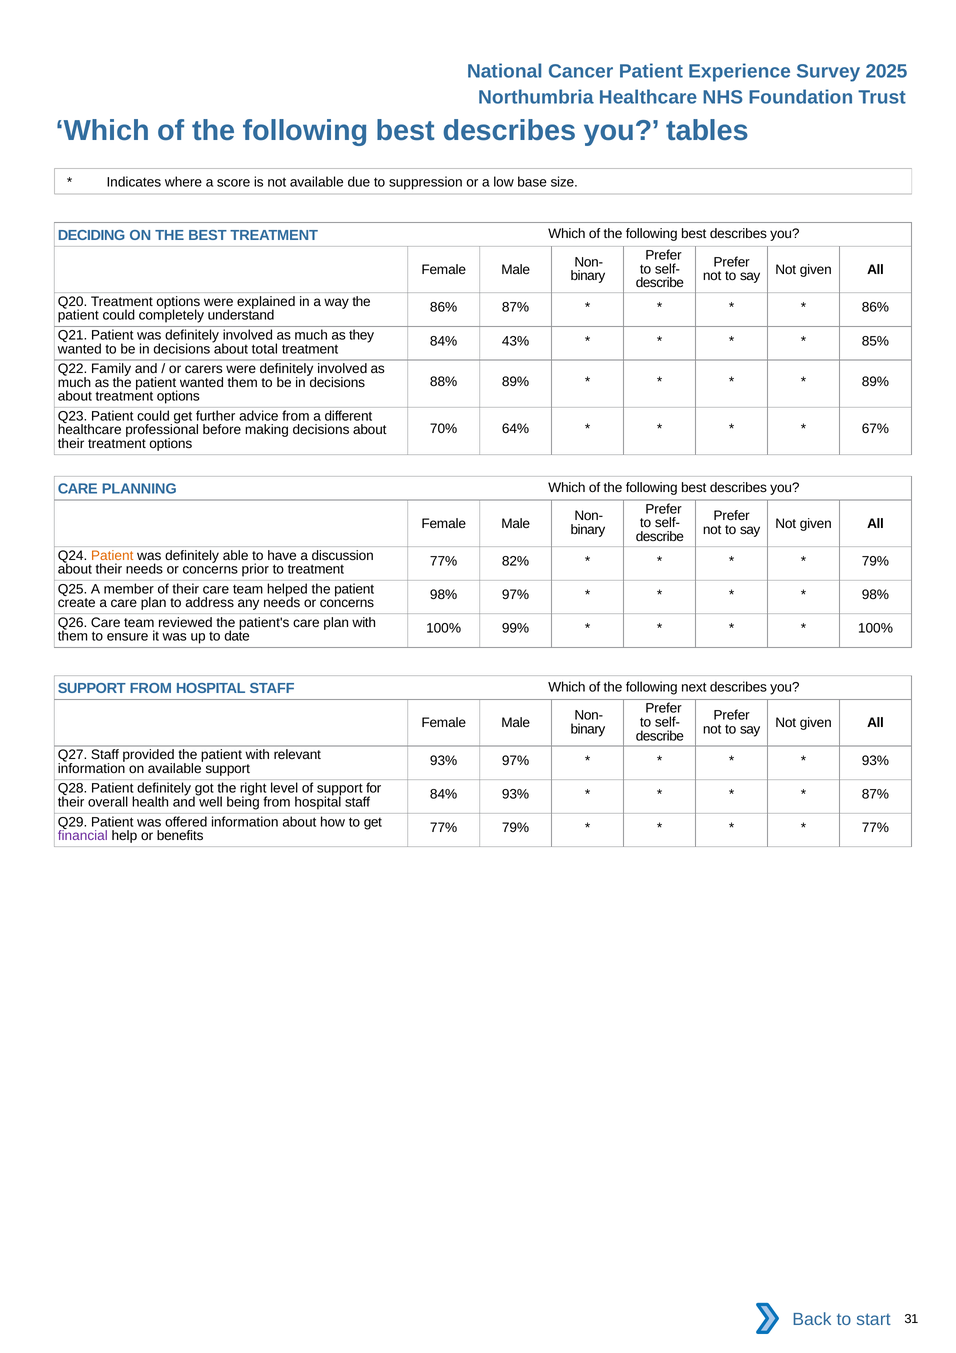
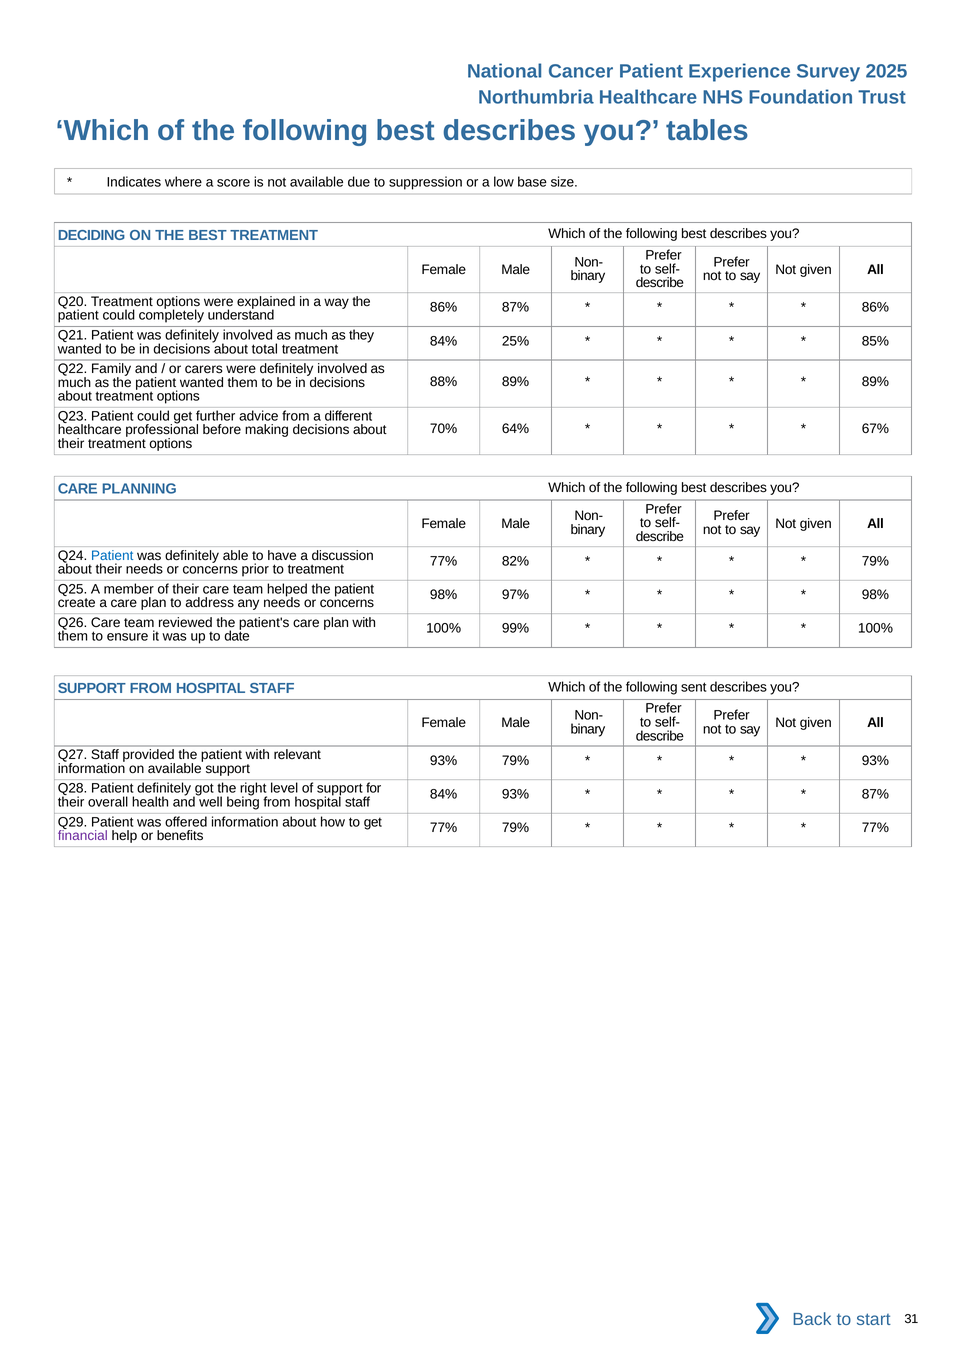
43%: 43% -> 25% (516, 341)
Patient colour: orange -> blue (112, 555)
next: next -> sent (694, 687)
93% 97%: 97% -> 79% (516, 761)
